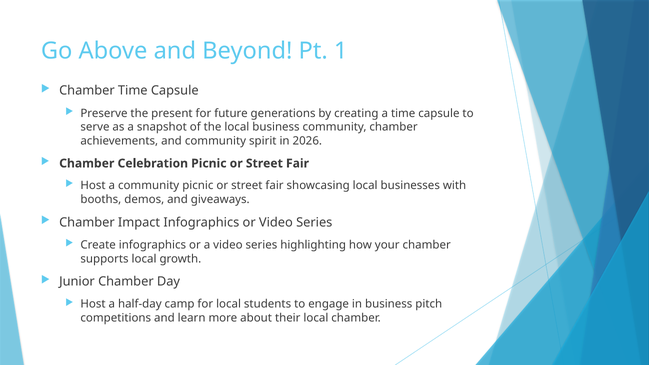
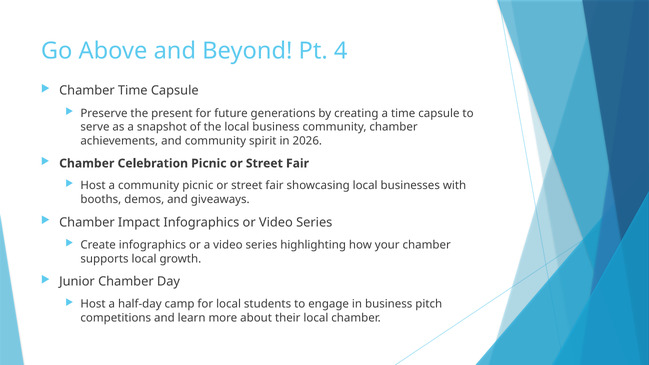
1: 1 -> 4 (341, 51)
